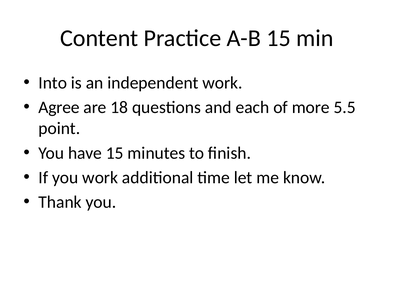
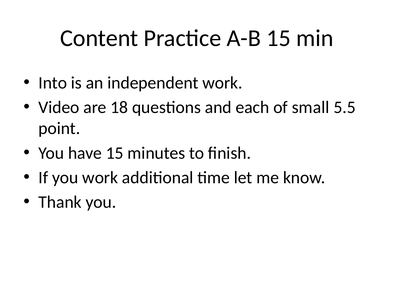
Agree: Agree -> Video (59, 107)
more: more -> small (311, 107)
